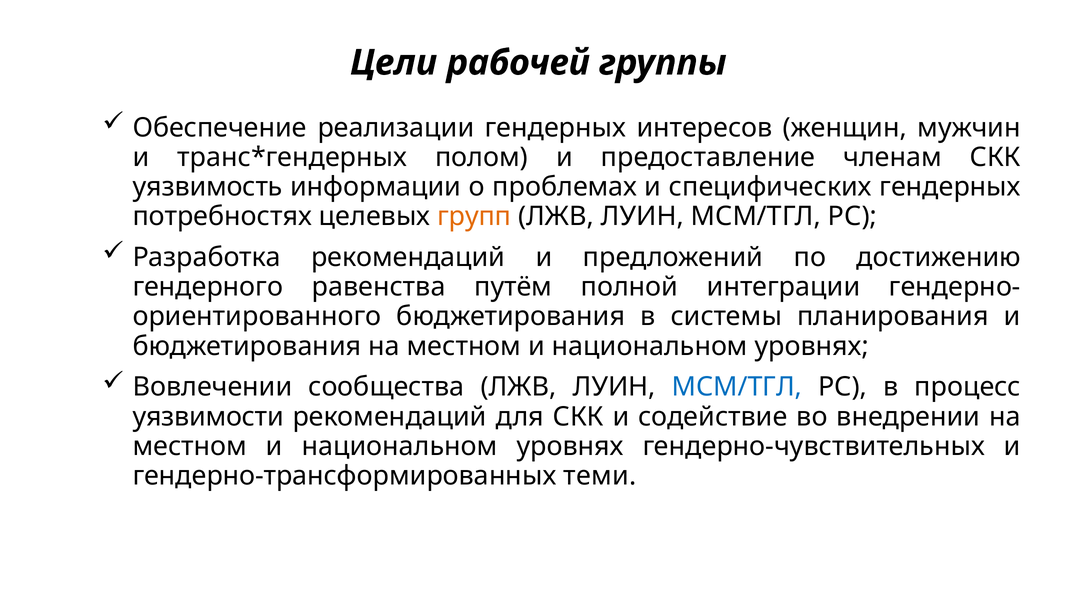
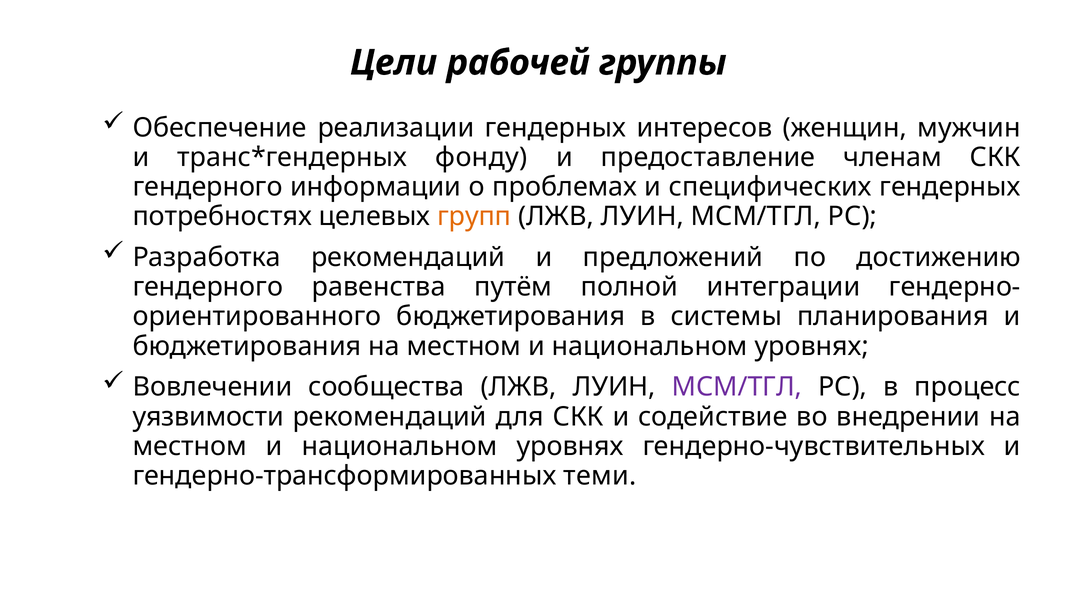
полом: полом -> фонду (481, 157)
уязвимость: уязвимость -> гендерного (208, 187)
МСМ/ТГЛ colour: blue -> purple (737, 387)
